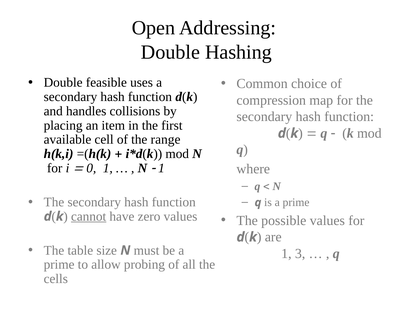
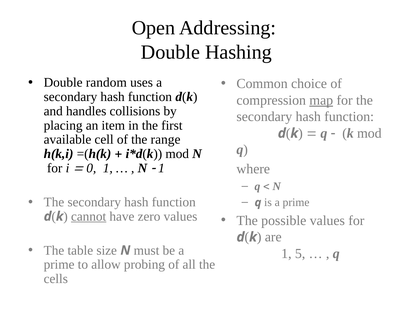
feasible: feasible -> random (106, 83)
map underline: none -> present (321, 100)
3: 3 -> 5 (300, 253)
